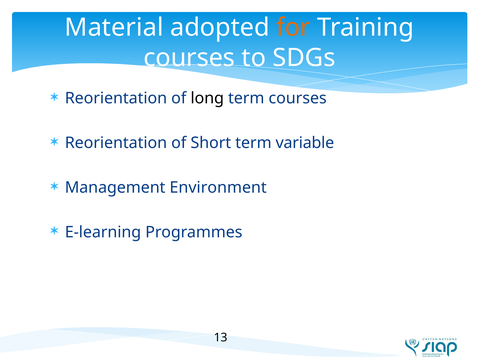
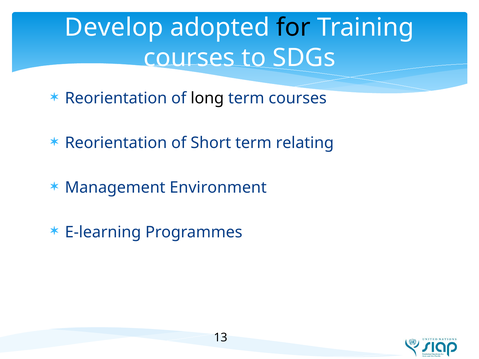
Material: Material -> Develop (114, 27)
for colour: orange -> black (294, 27)
variable: variable -> relating (305, 143)
